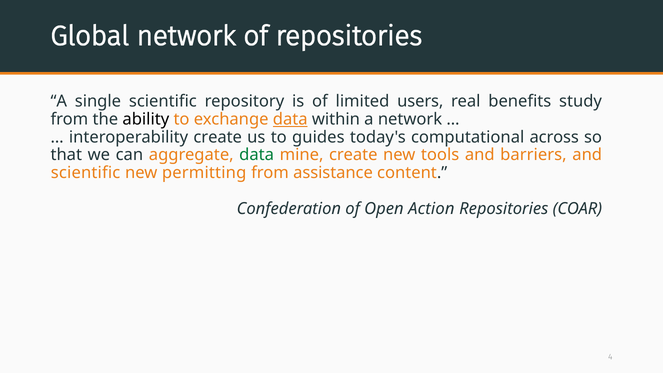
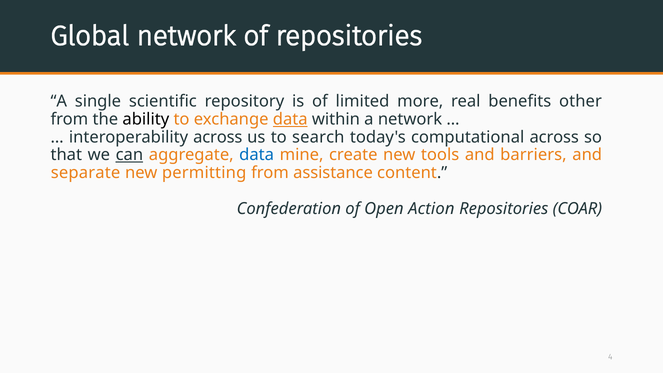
users: users -> more (420, 101)
study: study -> other (580, 101)
interoperability create: create -> across (218, 137)
guides: guides -> search (318, 137)
can underline: none -> present (129, 155)
data colour: green -> blue (257, 155)
scientific: scientific -> separate (86, 173)
